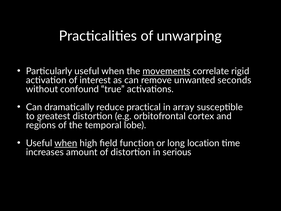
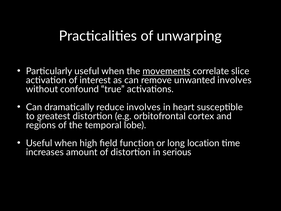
rigid: rigid -> slice (240, 71)
unwanted seconds: seconds -> involves (234, 80)
reduce practical: practical -> involves (144, 107)
array: array -> heart (184, 107)
when underline: present -> none (66, 143)
